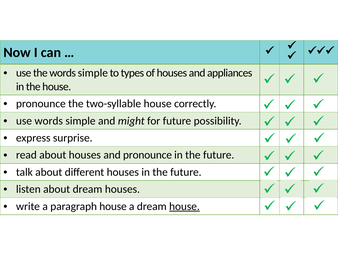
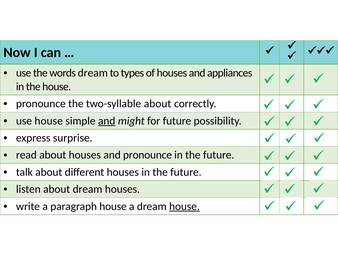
the words simple: simple -> dream (93, 73)
two-syllable house: house -> about (158, 104)
use words: words -> house (49, 121)
and underline: none -> present (107, 121)
